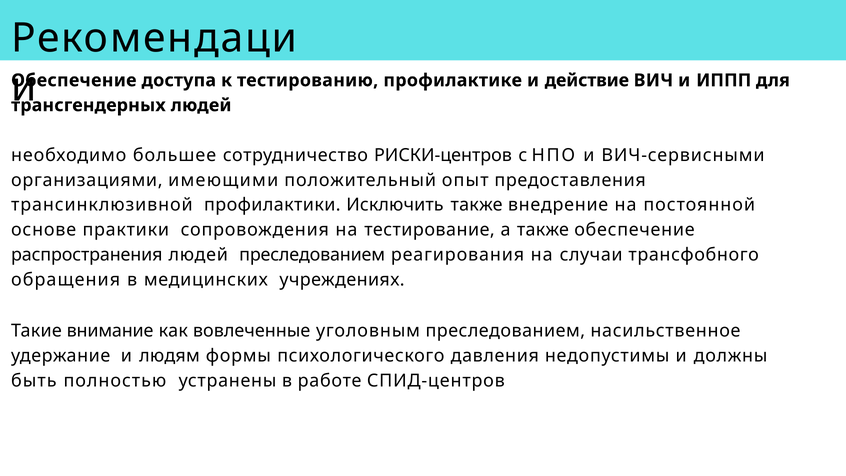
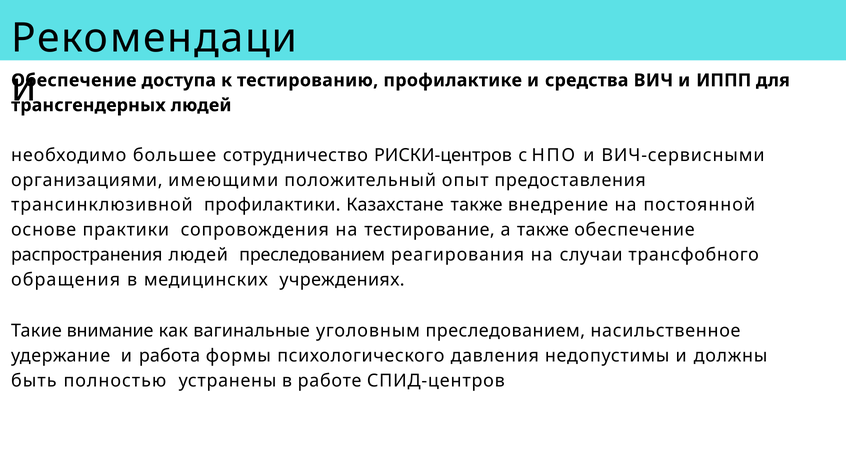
действие: действие -> средства (587, 80)
Исключить: Исключить -> Казахстане (395, 205)
вовлеченные: вовлеченные -> вагинальные (252, 331)
людям: людям -> работа (170, 356)
